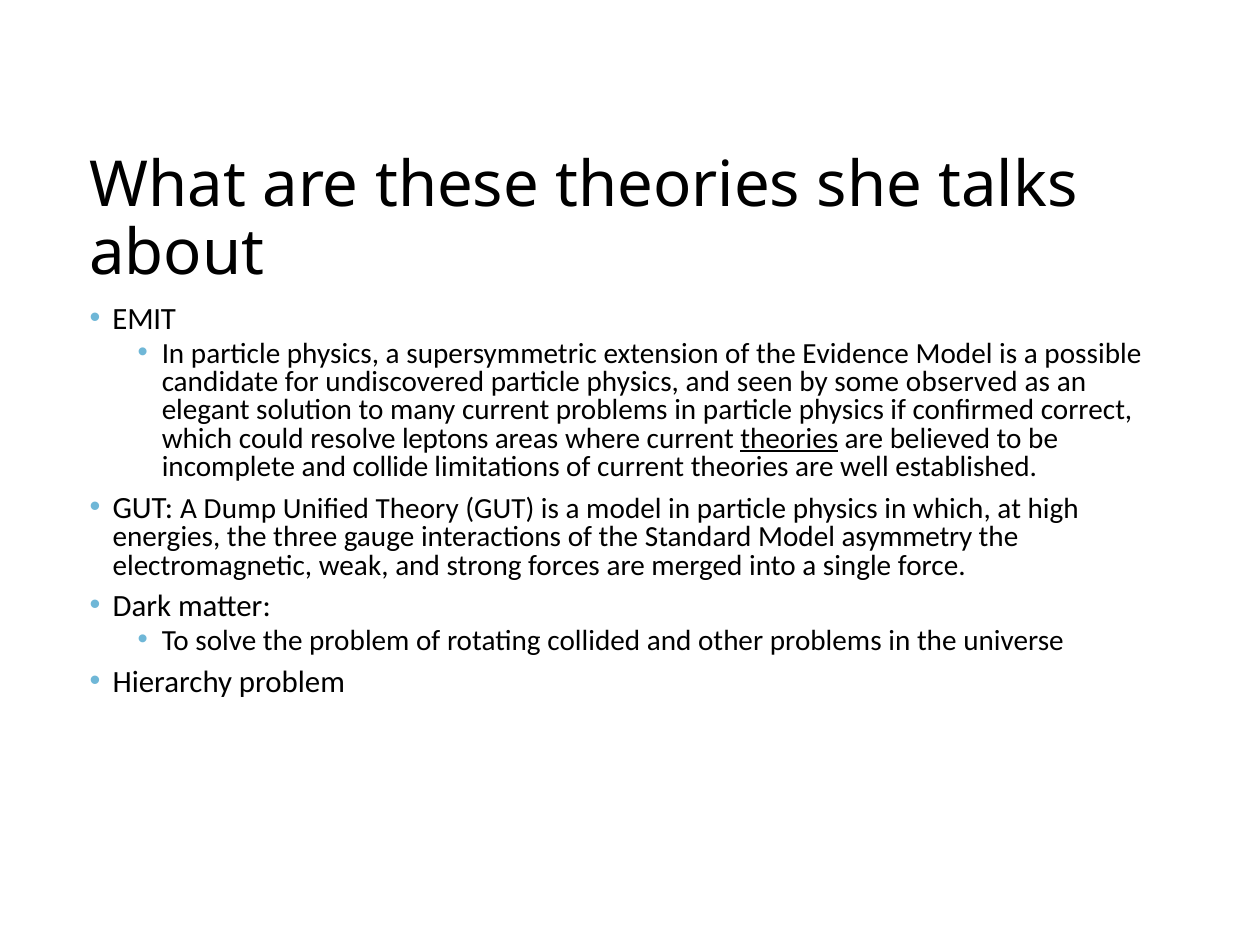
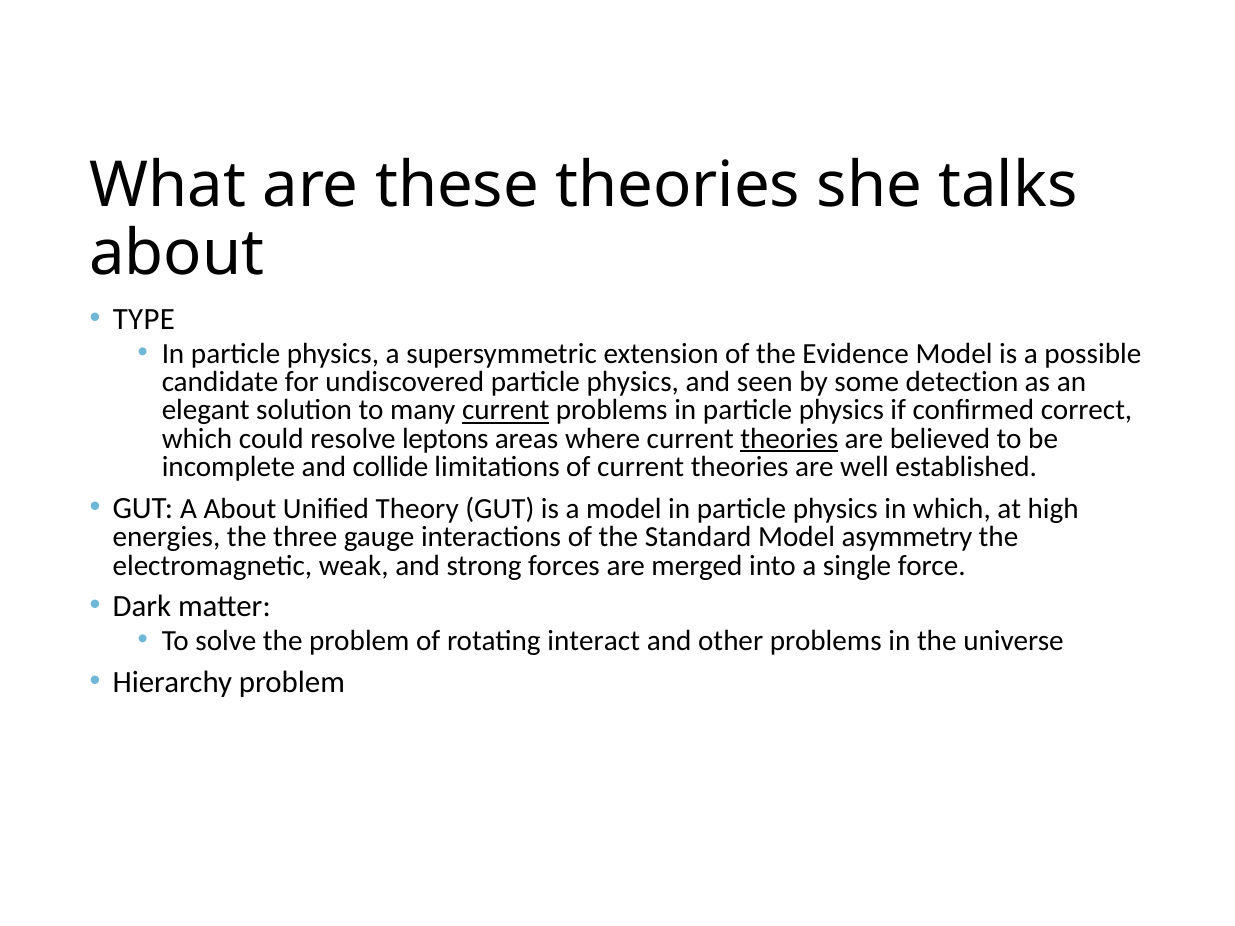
EMIT: EMIT -> TYPE (144, 319)
observed: observed -> detection (962, 382)
current underline: none -> present (506, 410)
A Dump: Dump -> About (240, 509)
collided: collided -> interact (594, 641)
